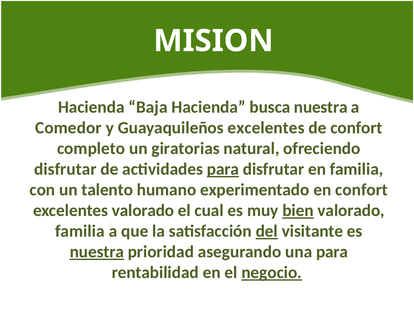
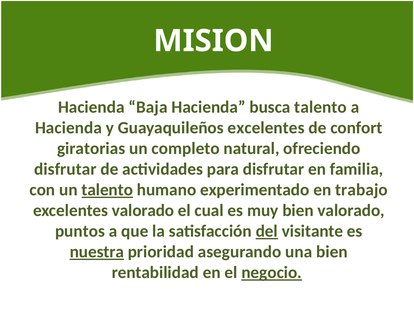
busca nuestra: nuestra -> talento (321, 107)
Comedor: Comedor -> Hacienda (68, 128)
completo: completo -> giratorias (91, 149)
giratorias: giratorias -> completo (186, 149)
para underline: present -> none (223, 170)
talento underline: none -> present (107, 190)
en confort: confort -> trabajo (362, 190)
bien underline: present -> none (298, 211)
familia: familia -> puntos (80, 232)
una para: para -> bien (332, 252)
